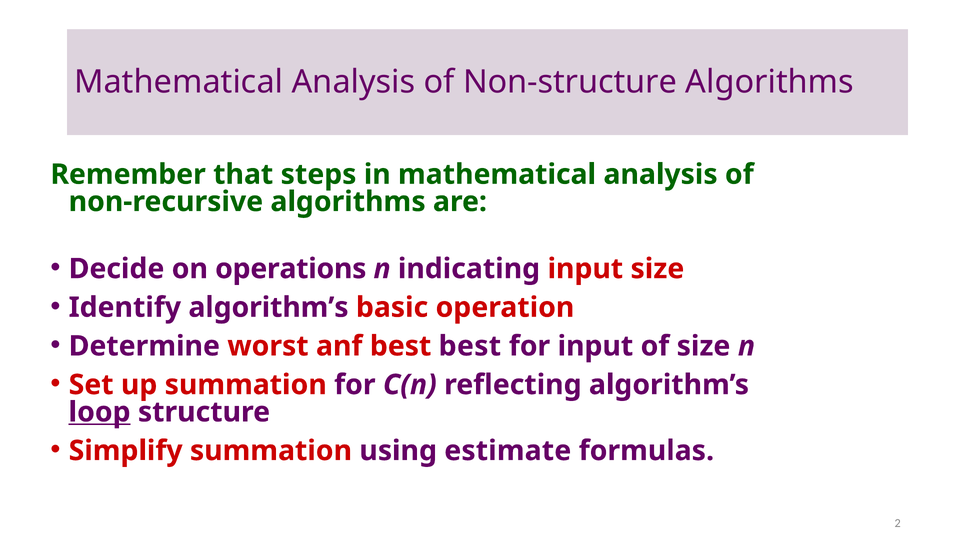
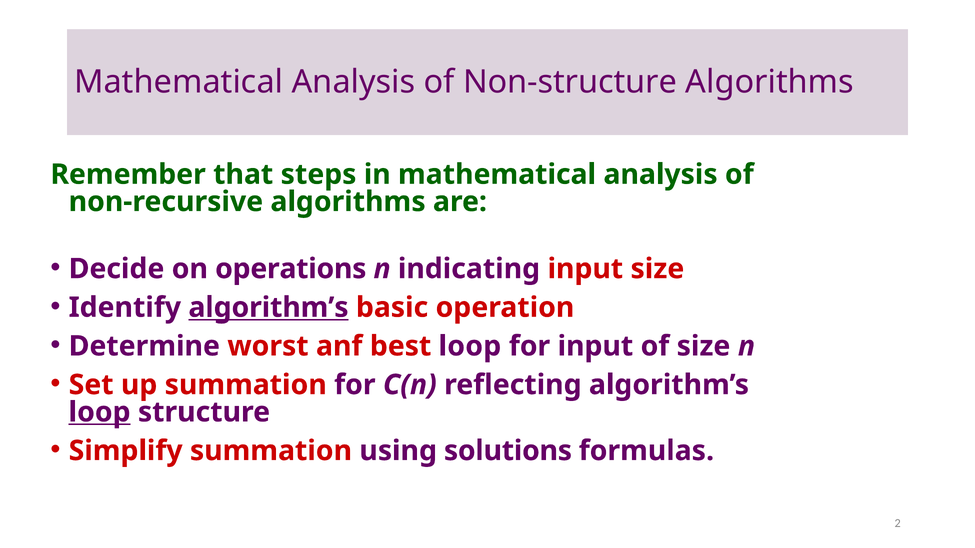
algorithm’s underline: none -> present (268, 308)
best best: best -> loop (470, 346)
estimate: estimate -> solutions (508, 451)
